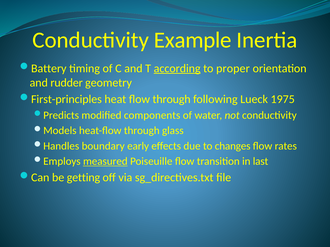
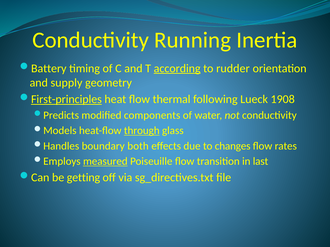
Example: Example -> Running (193, 40)
proper: proper -> rudder (233, 68)
rudder: rudder -> supply (66, 83)
First-principles underline: none -> present (66, 100)
flow through: through -> thermal (172, 100)
1975: 1975 -> 1908 (283, 100)
through underline: none -> present (142, 131)
early: early -> both (138, 146)
